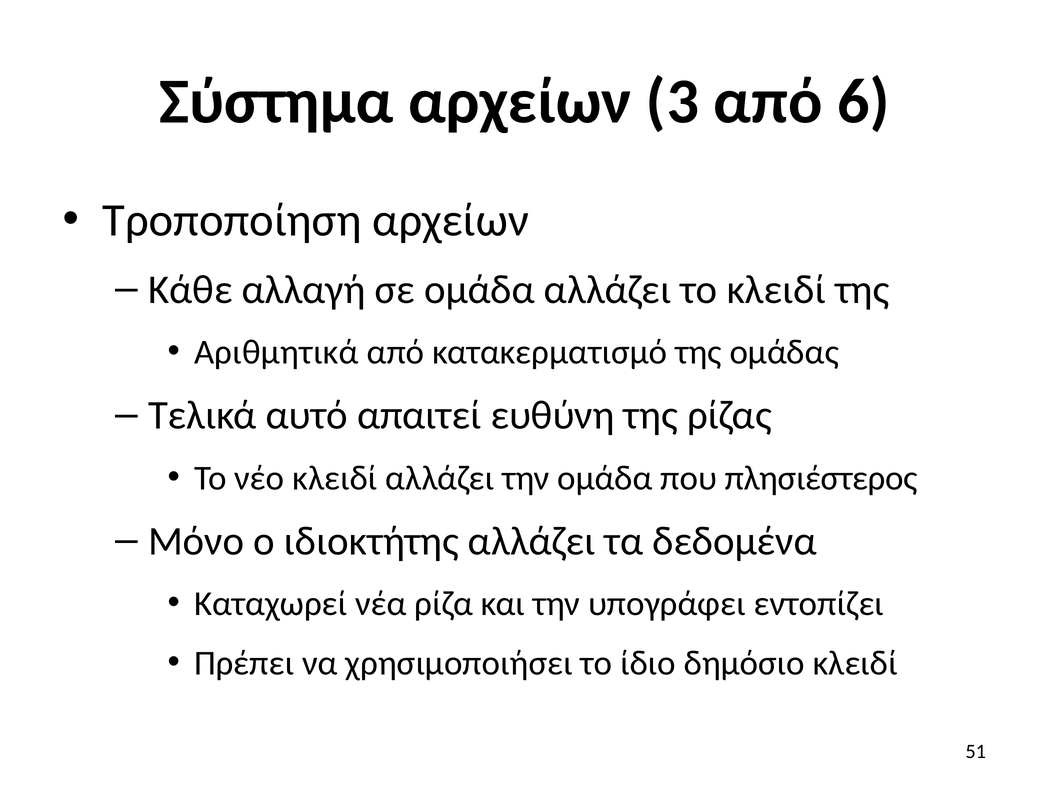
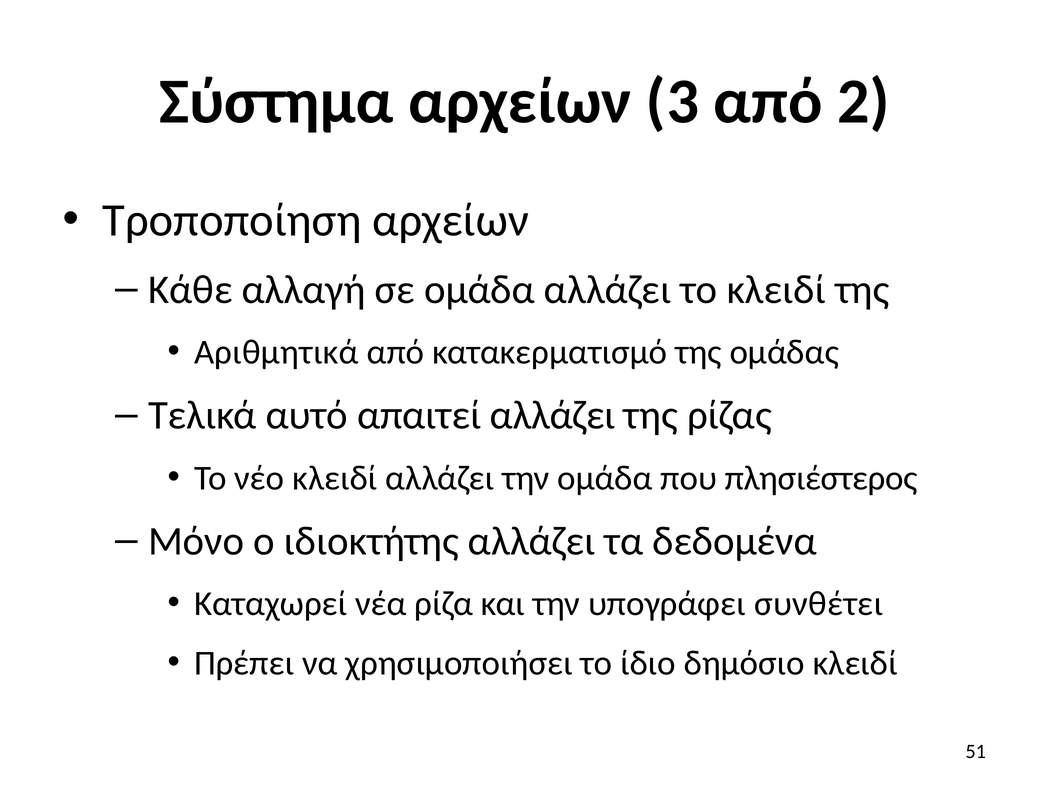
6: 6 -> 2 (863, 102)
απαιτεί ευθύνη: ευθύνη -> αλλάζει (553, 415)
εντοπίζει: εντοπίζει -> συνθέτει (819, 604)
